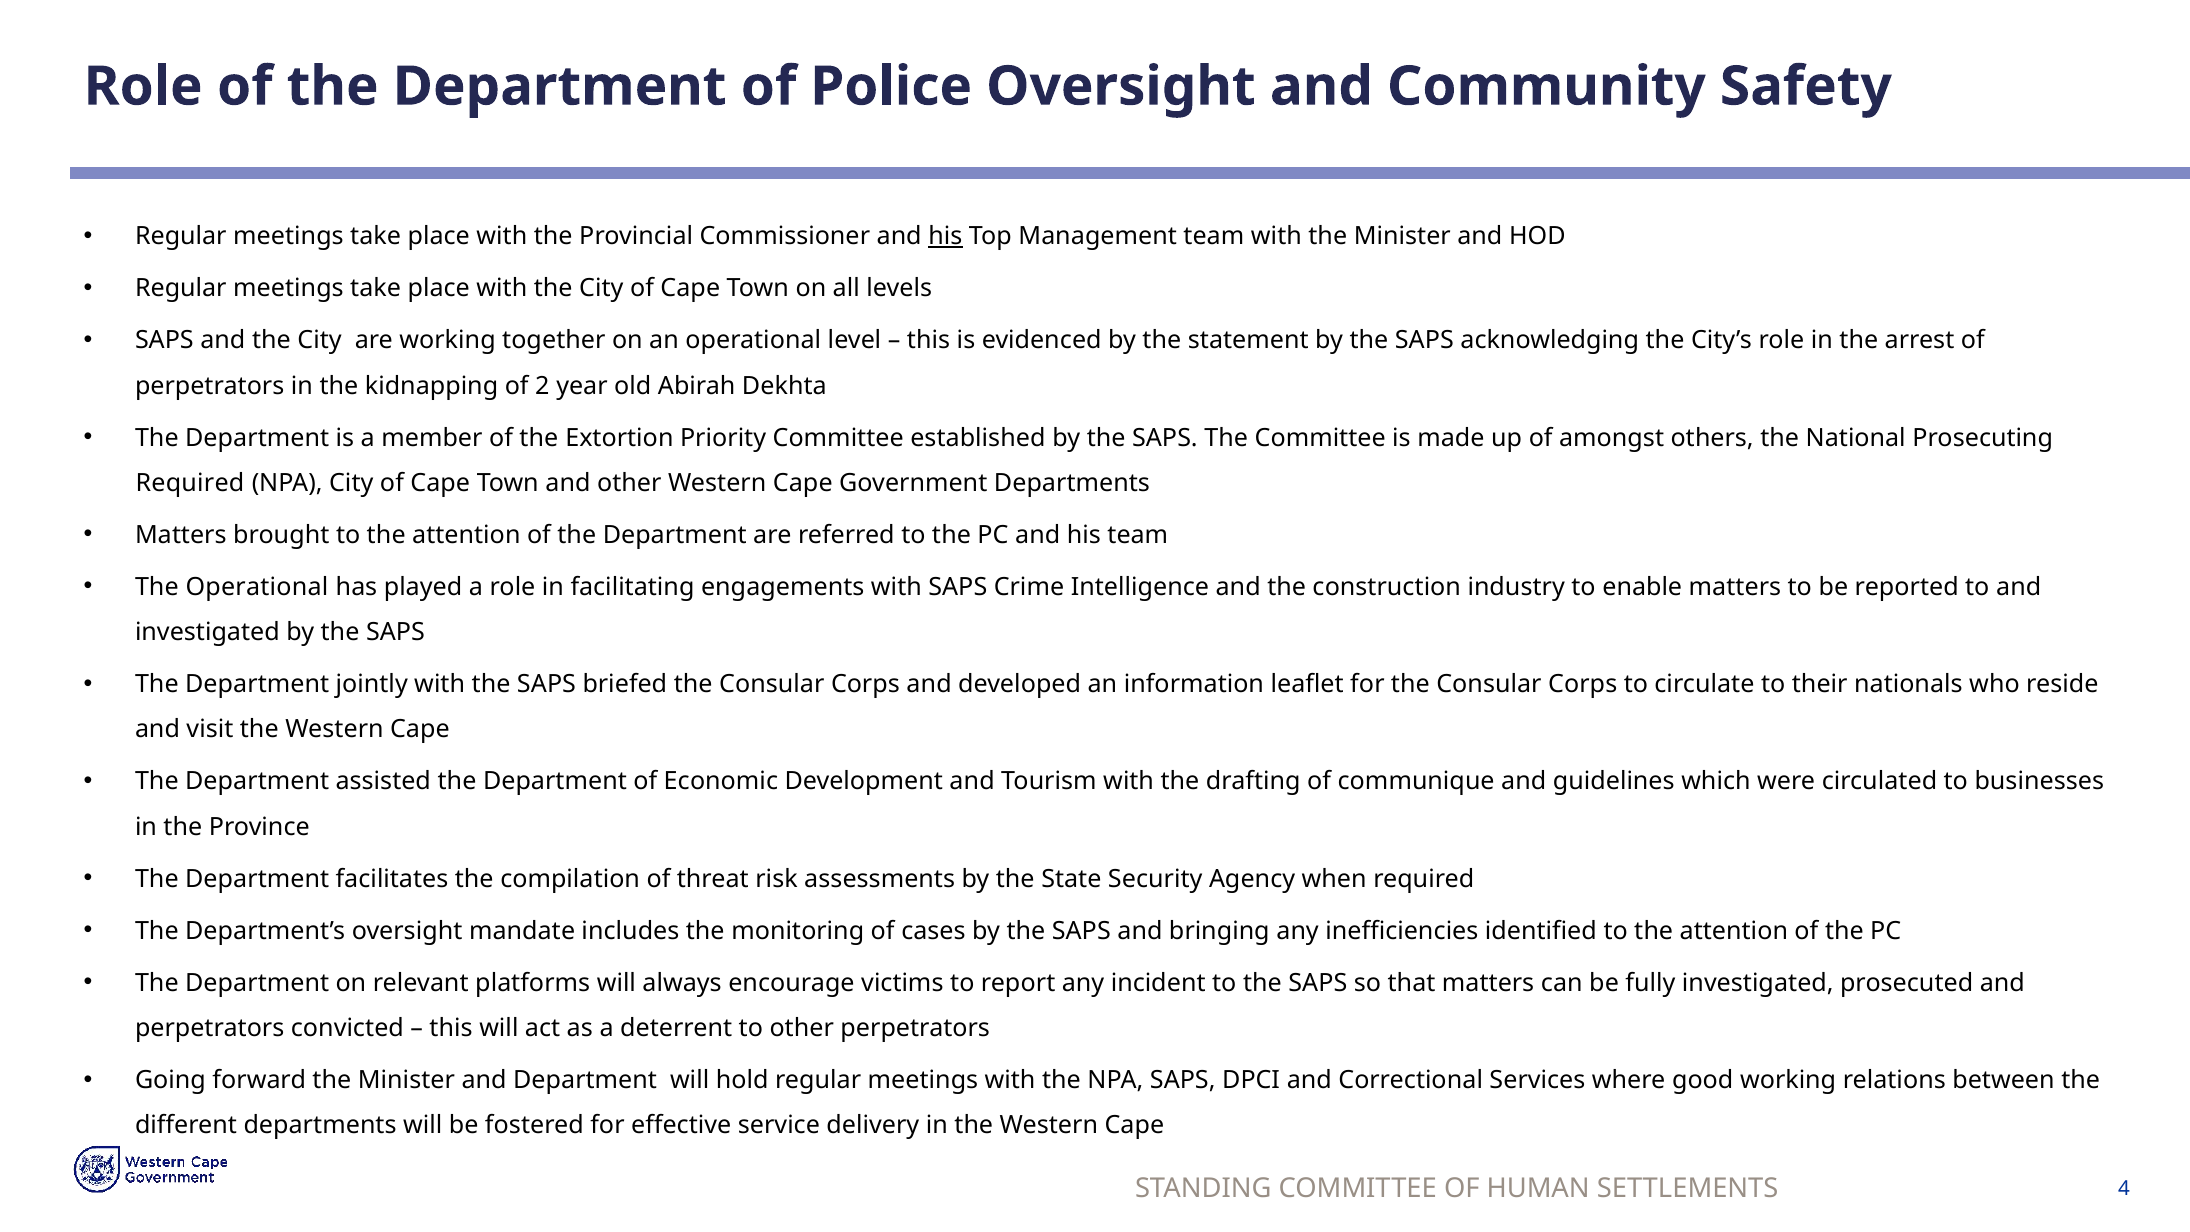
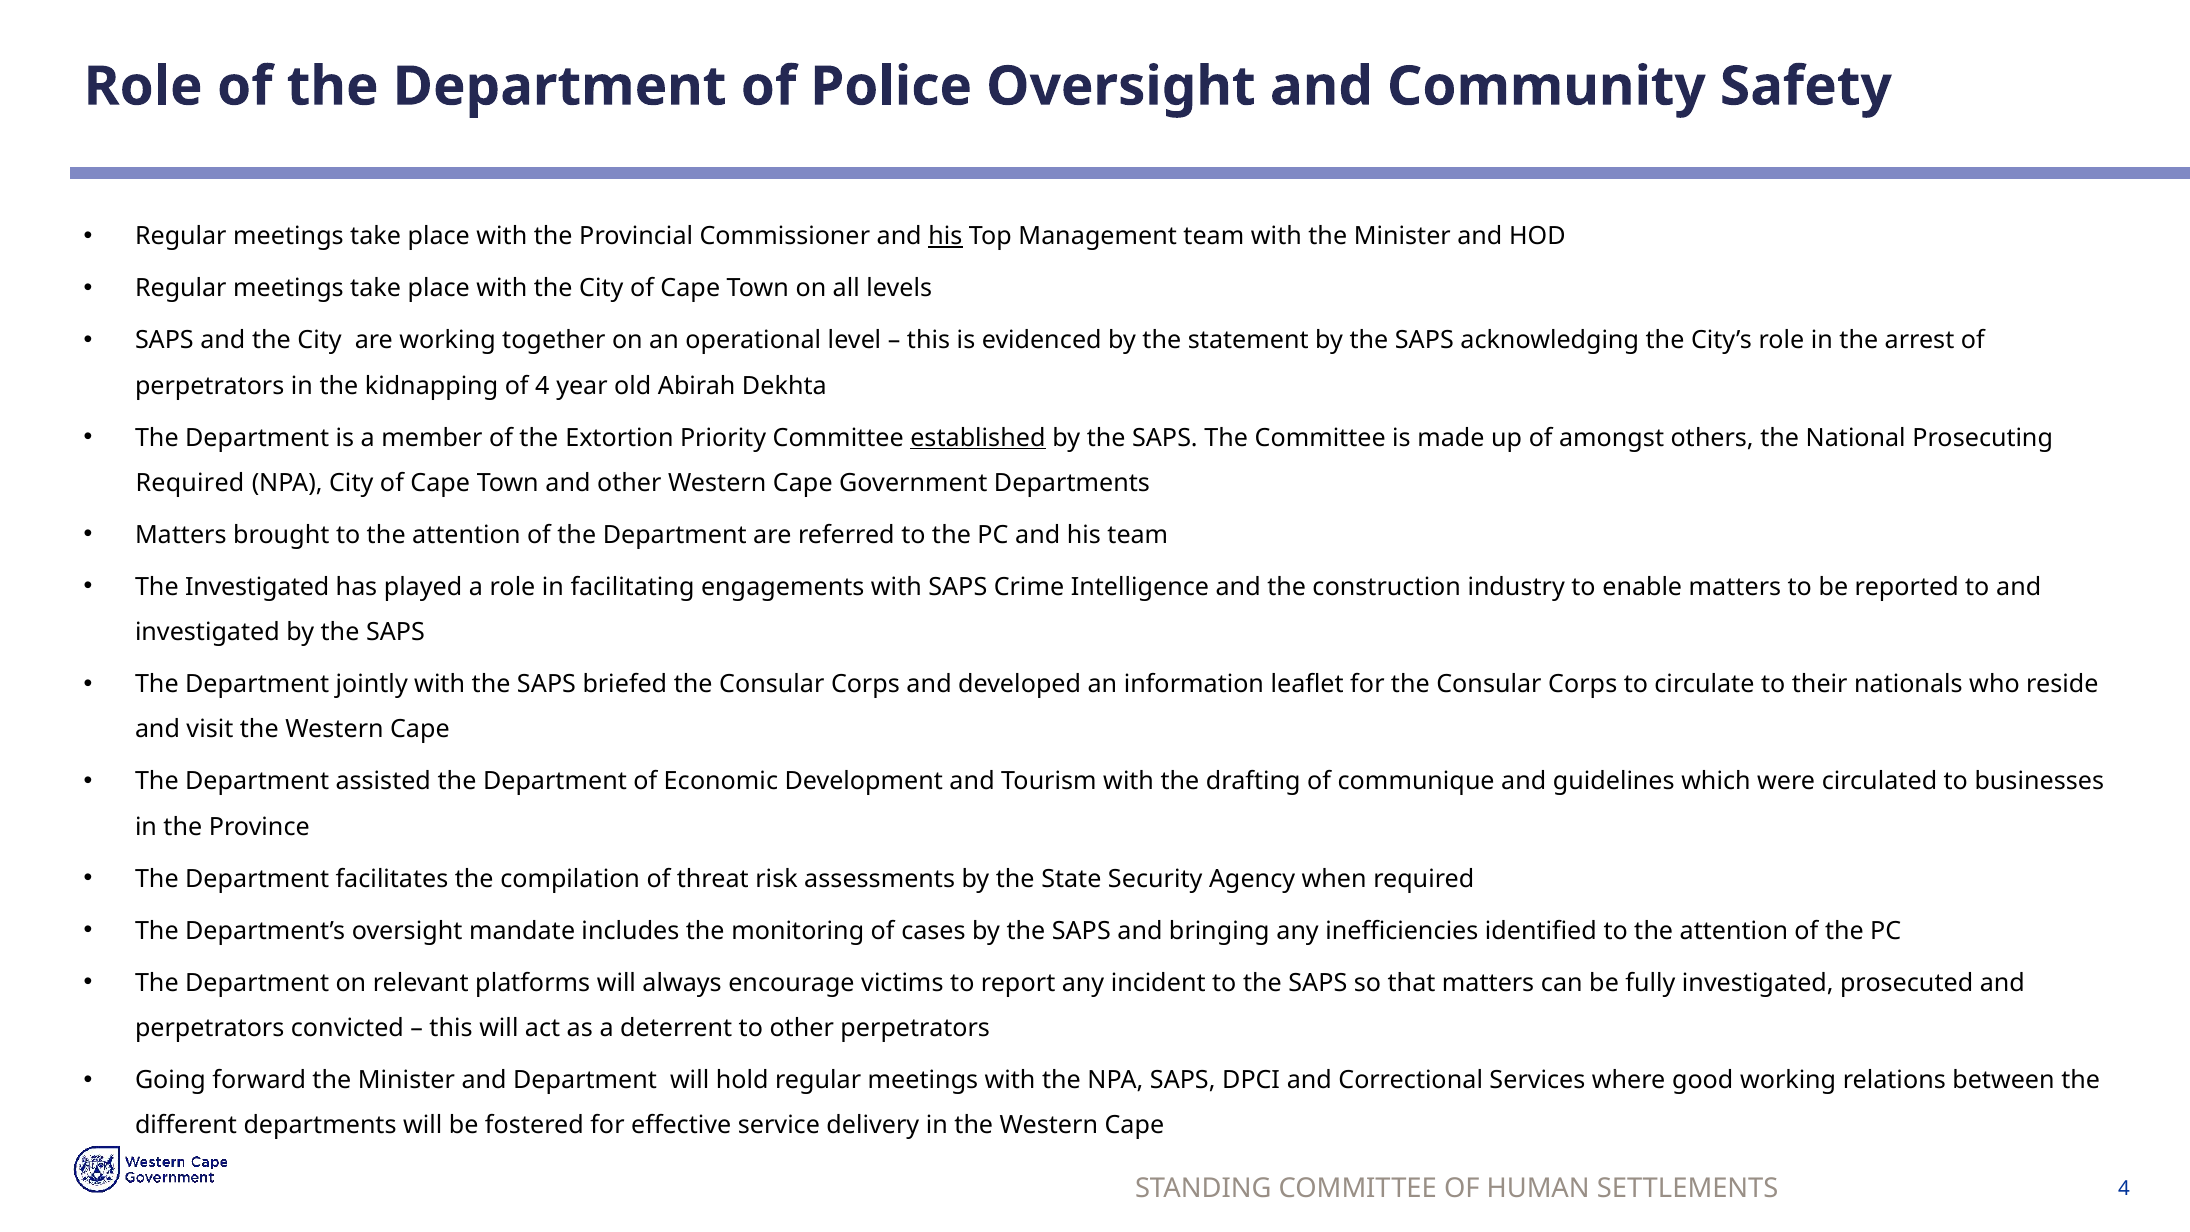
of 2: 2 -> 4 (542, 386)
established underline: none -> present (978, 438)
The Operational: Operational -> Investigated (257, 587)
